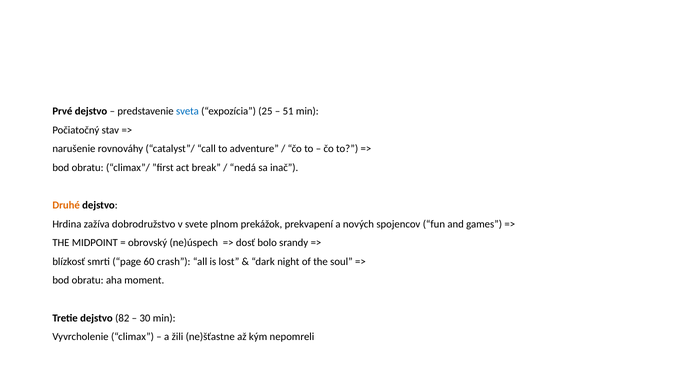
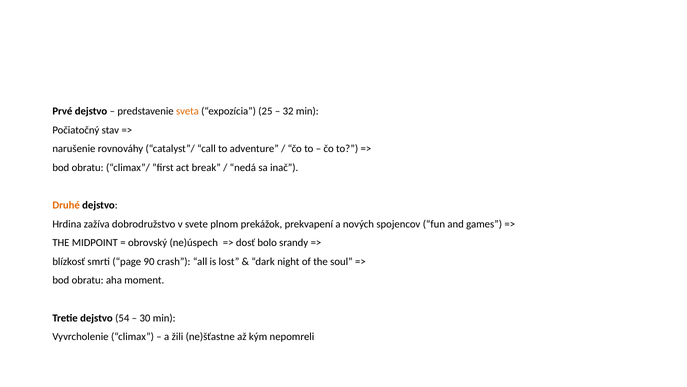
sveta colour: blue -> orange (187, 111)
51: 51 -> 32 (288, 111)
60: 60 -> 90 (149, 261)
82: 82 -> 54 (122, 318)
